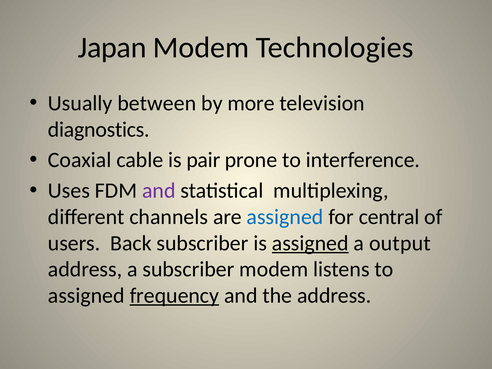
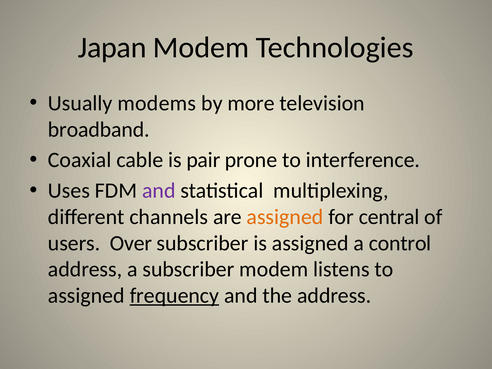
between: between -> modems (157, 103)
diagnostics: diagnostics -> broadband (99, 129)
assigned colour: blue -> orange (285, 217)
Back: Back -> Over (131, 243)
assigned underline: present -> none (310, 243)
output: output -> control (400, 243)
